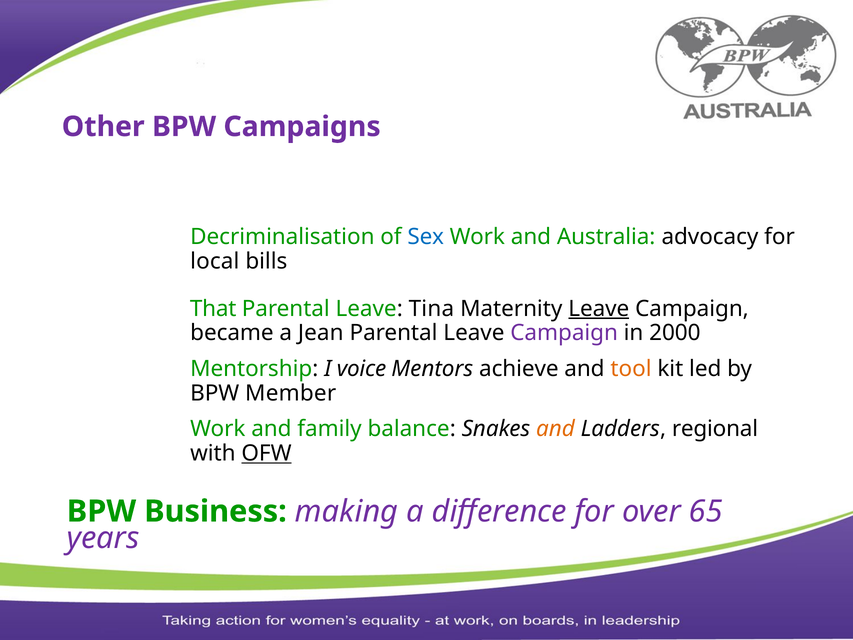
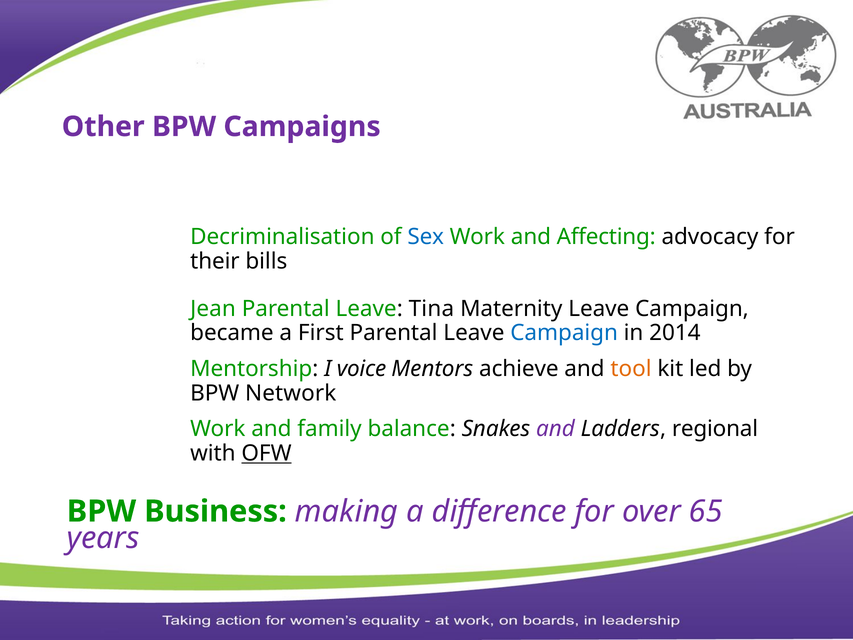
Australia: Australia -> Affecting (606, 237)
local: local -> their (215, 261)
That: That -> Jean (213, 308)
Leave underline: present -> none (599, 308)
Jean: Jean -> First (321, 333)
Campaign colour: purple -> blue (564, 333)
2000: 2000 -> 2014 (675, 333)
Member: Member -> Network (291, 393)
and colour: orange -> purple (555, 429)
